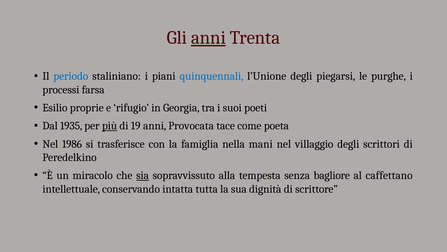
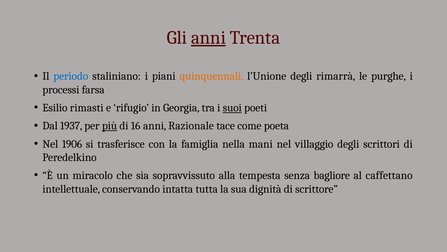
quinquennali colour: blue -> orange (212, 76)
piegarsi: piegarsi -> rimarrà (336, 76)
proprie: proprie -> rimasti (87, 108)
suoi underline: none -> present (232, 108)
1935: 1935 -> 1937 (71, 126)
19: 19 -> 16 (136, 126)
Provocata: Provocata -> Razionale (191, 126)
1986: 1986 -> 1906 (72, 144)
sia underline: present -> none (143, 175)
